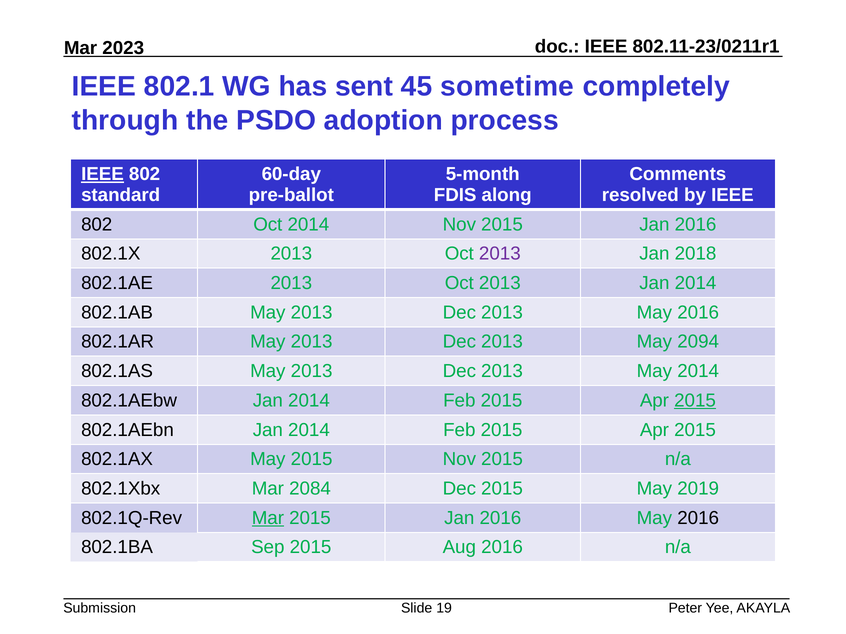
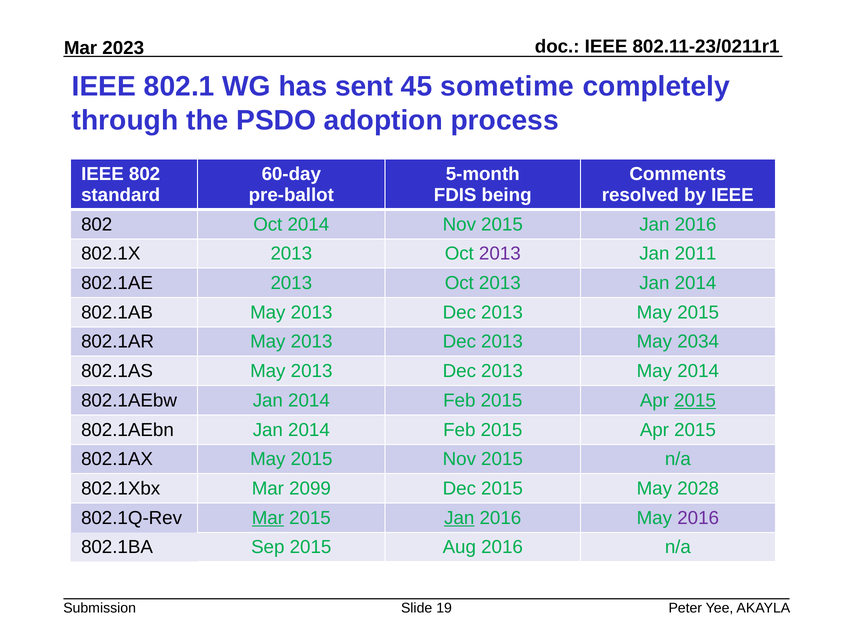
IEEE underline: present -> none (102, 174)
along: along -> being (507, 195)
2018: 2018 -> 2011 (696, 254)
2013 May 2016: 2016 -> 2015 (698, 313)
2094: 2094 -> 2034 (698, 342)
2084: 2084 -> 2099 (310, 489)
2019: 2019 -> 2028 (698, 489)
Jan underline: none -> present (459, 518)
2016 colour: black -> purple (698, 518)
